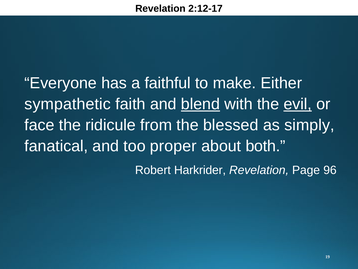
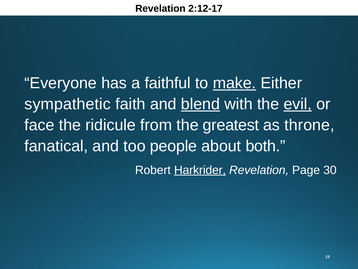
make underline: none -> present (234, 83)
blessed: blessed -> greatest (231, 125)
simply: simply -> throne (309, 125)
proper: proper -> people (174, 146)
Harkrider underline: none -> present (200, 170)
96: 96 -> 30 (330, 170)
